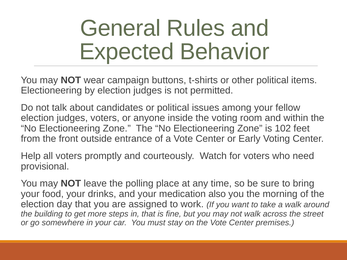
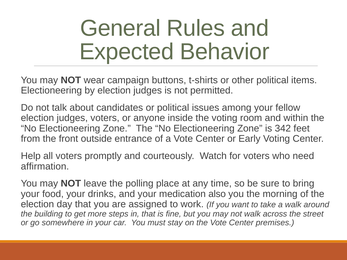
102: 102 -> 342 (283, 129)
provisional: provisional -> affirmation (45, 167)
